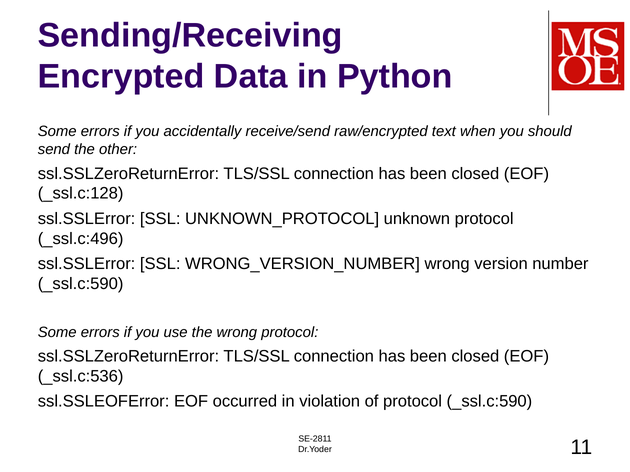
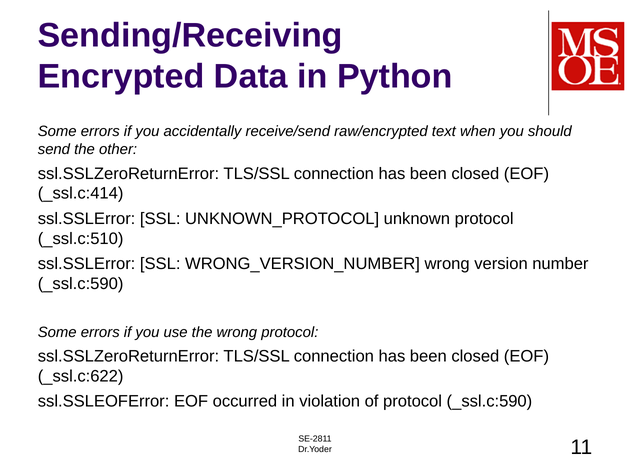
_ssl.c:128: _ssl.c:128 -> _ssl.c:414 (81, 194)
_ssl.c:496: _ssl.c:496 -> _ssl.c:510 (81, 239)
_ssl.c:536: _ssl.c:536 -> _ssl.c:622 (81, 377)
